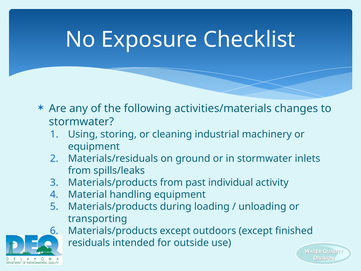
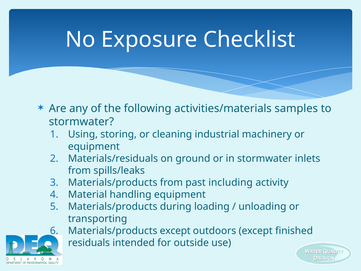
changes: changes -> samples (296, 108)
individual: individual -> including (231, 182)
